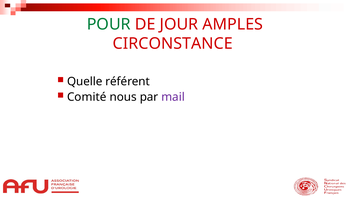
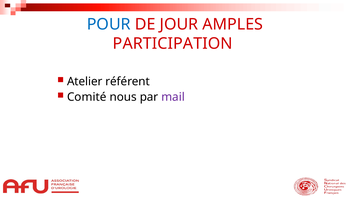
POUR colour: green -> blue (109, 24)
CIRCONSTANCE: CIRCONSTANCE -> PARTICIPATION (173, 44)
Quelle: Quelle -> Atelier (85, 81)
